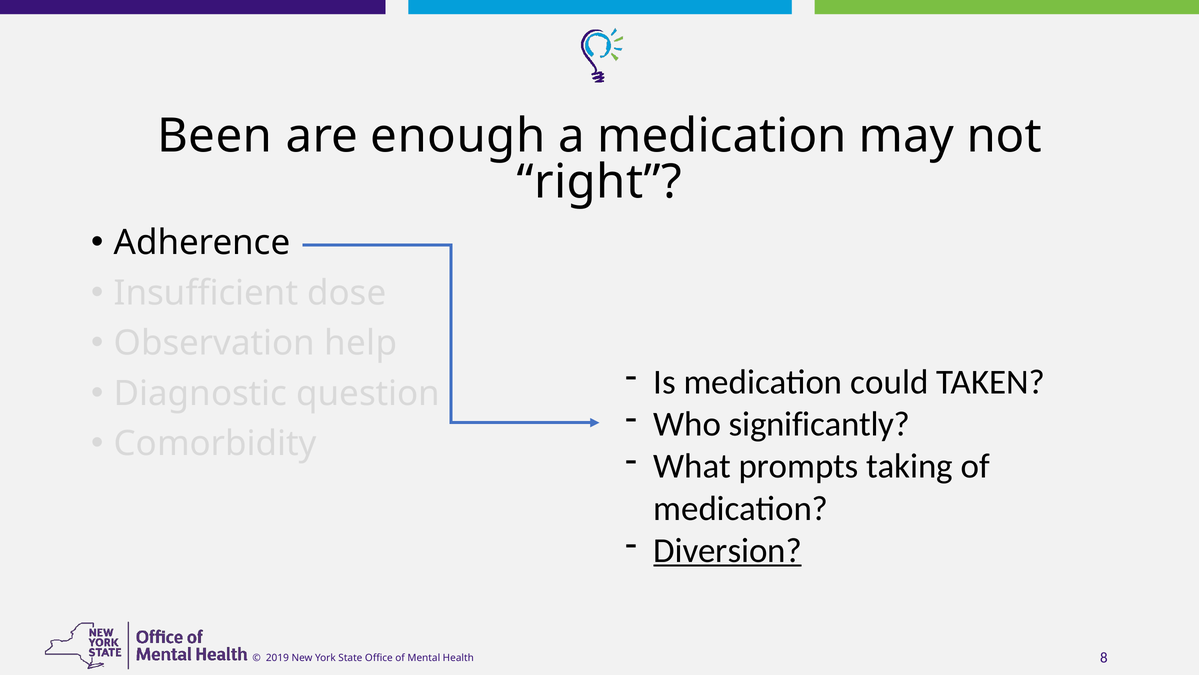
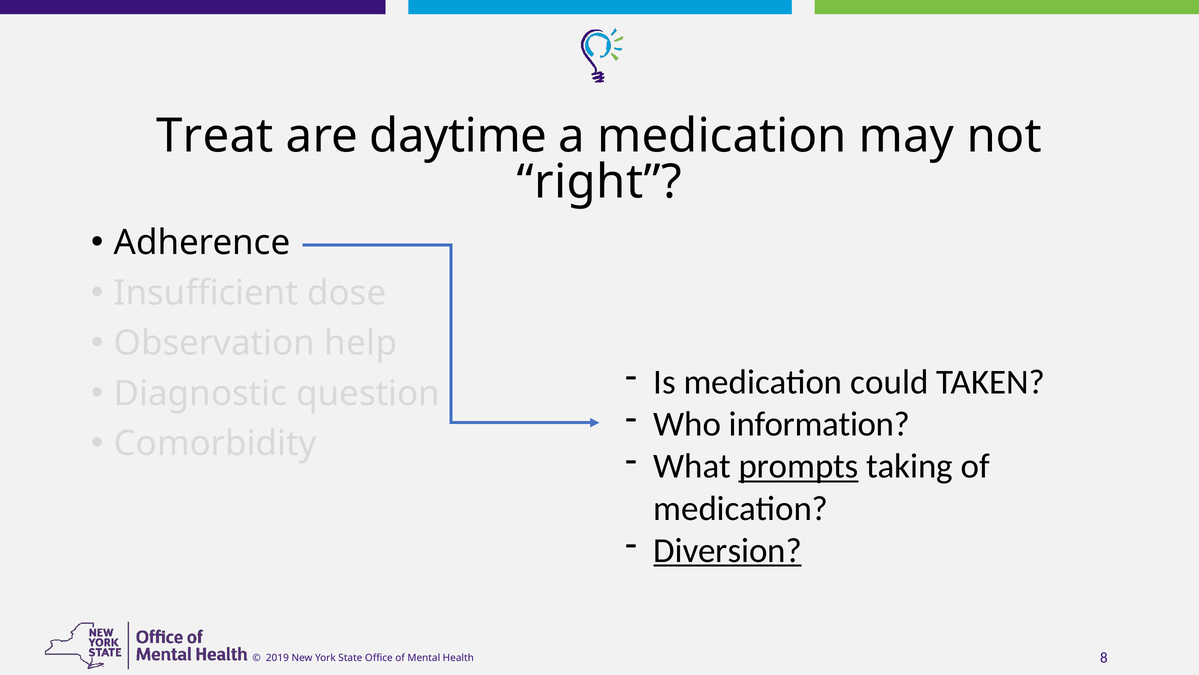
Been: Been -> Treat (215, 136)
enough: enough -> daytime (458, 136)
significantly: significantly -> information (819, 424)
prompts underline: none -> present (799, 466)
